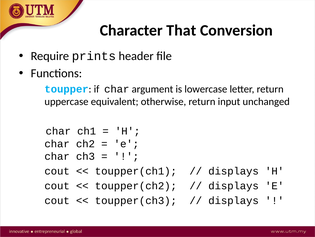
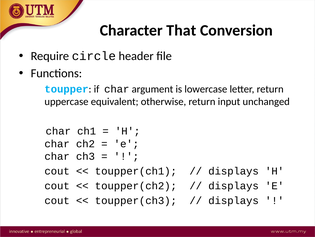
prints: prints -> circle (94, 56)
